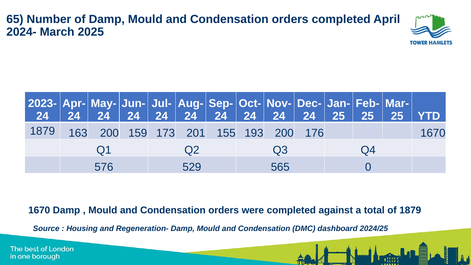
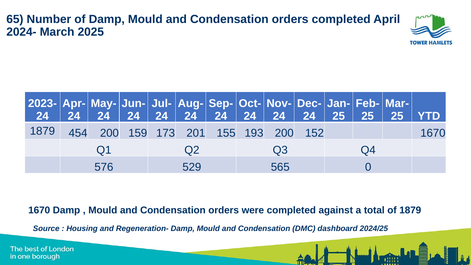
163: 163 -> 454 (78, 133)
176: 176 -> 152 (315, 133)
